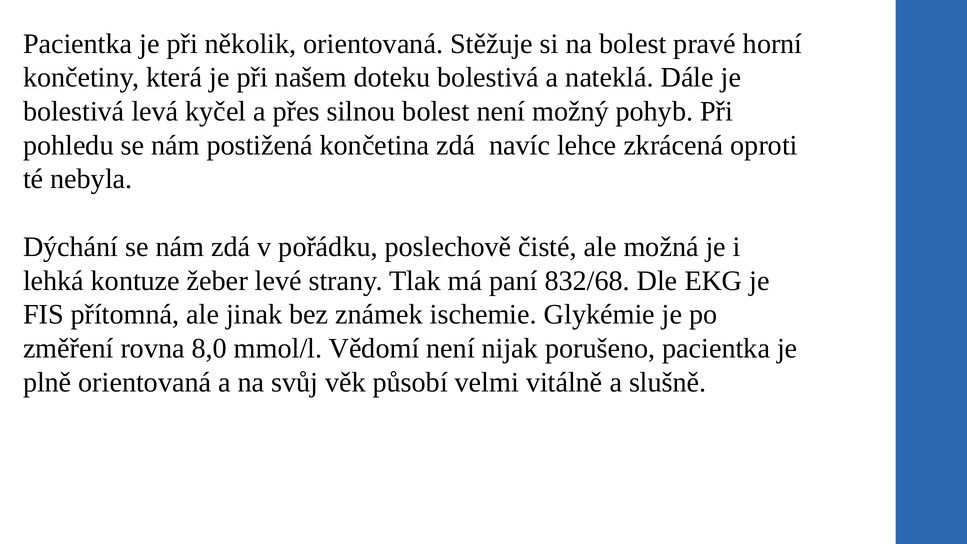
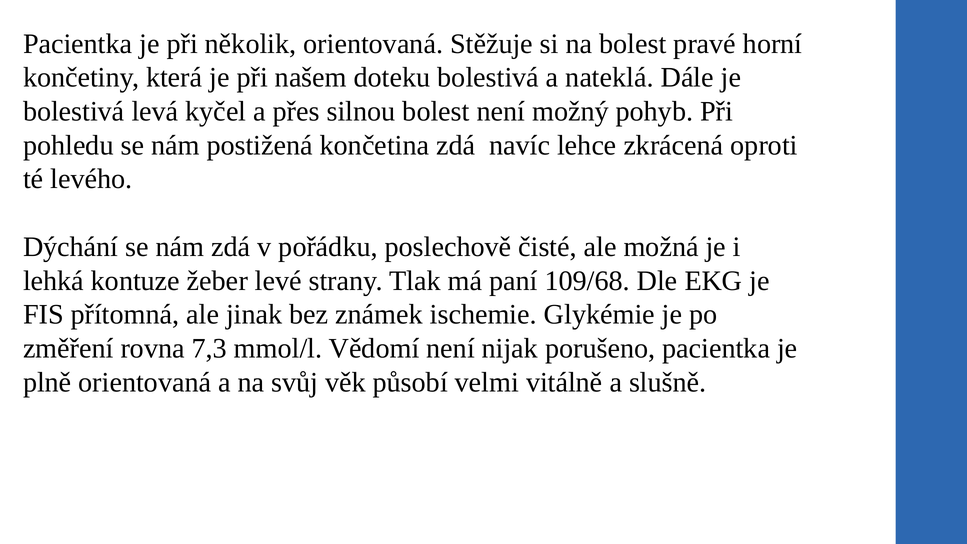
nebyla: nebyla -> levého (91, 179)
832/68: 832/68 -> 109/68 (587, 281)
8,0: 8,0 -> 7,3 (209, 348)
